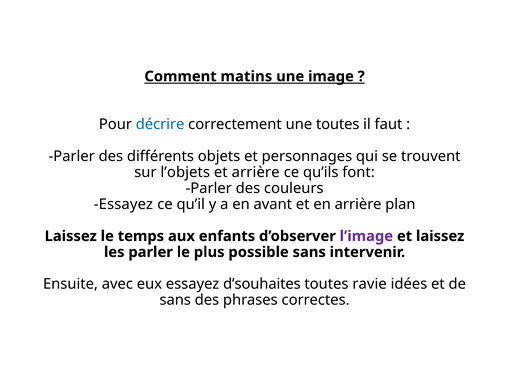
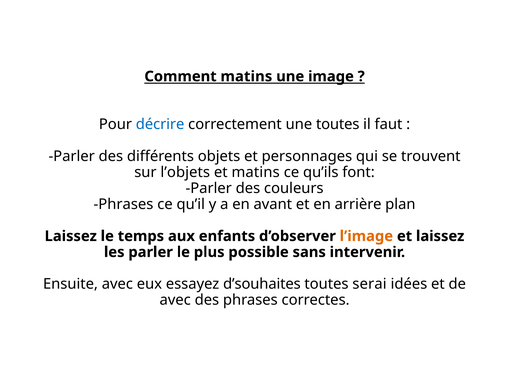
et arrière: arrière -> matins (256, 172)
Essayez: Essayez -> Phrases (123, 204)
l’image colour: purple -> orange (366, 236)
ravie: ravie -> serai (370, 284)
sans: sans -> avec (175, 300)
